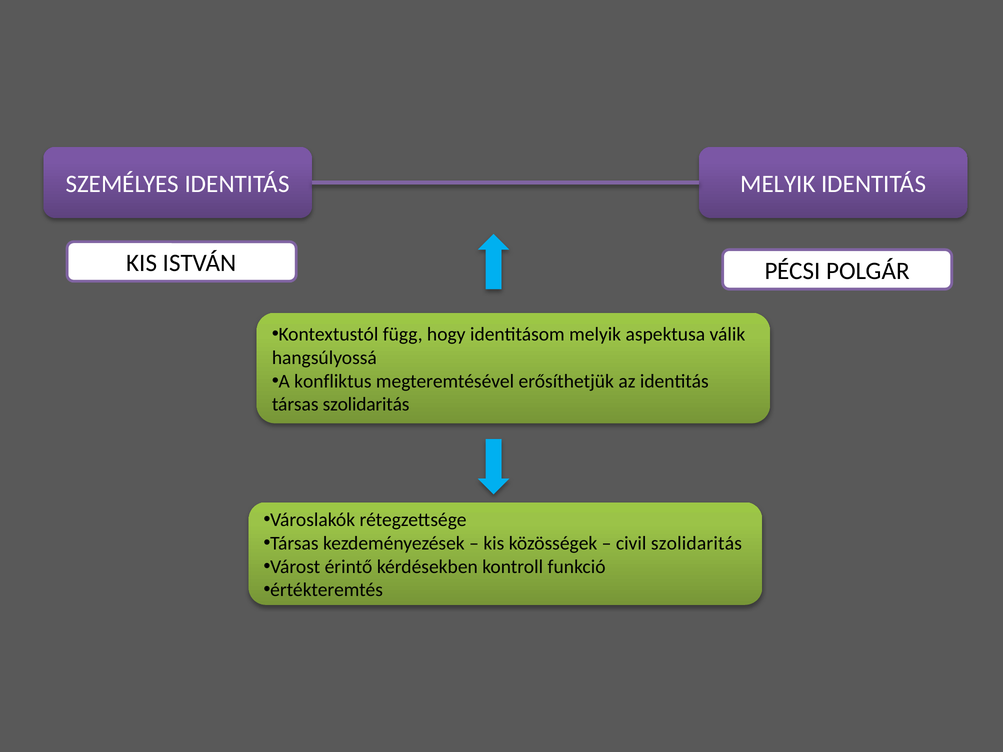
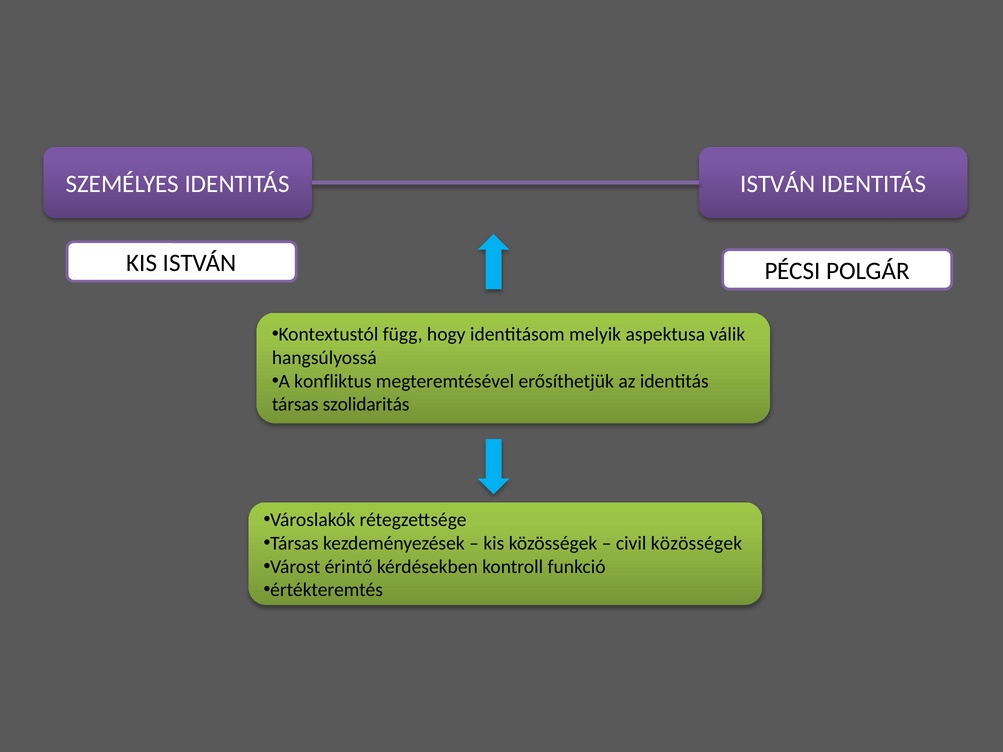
IDENTITÁS MELYIK: MELYIK -> ISTVÁN (778, 184)
civil szolidaritás: szolidaritás -> közösségek (696, 543)
